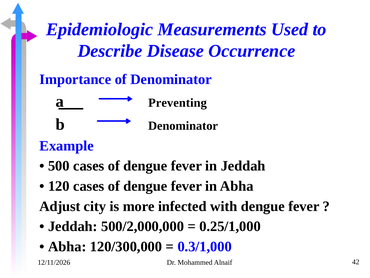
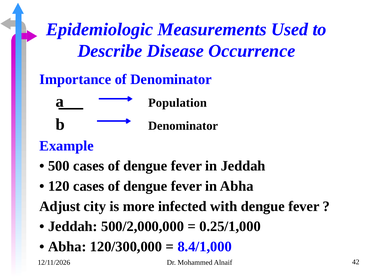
Preventing: Preventing -> Population (178, 103)
0.3/1,000: 0.3/1,000 -> 8.4/1,000 (205, 246)
